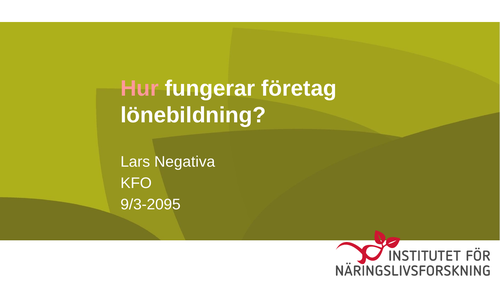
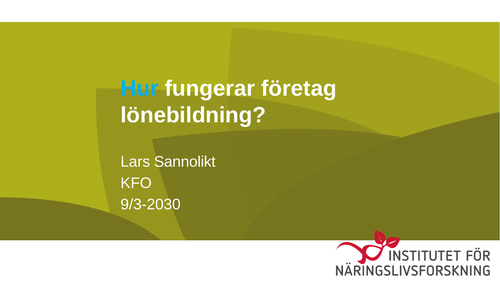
Hur colour: pink -> light blue (140, 88)
Negativa: Negativa -> Sannolikt (185, 162)
9/3-2095: 9/3-2095 -> 9/3-2030 (151, 205)
